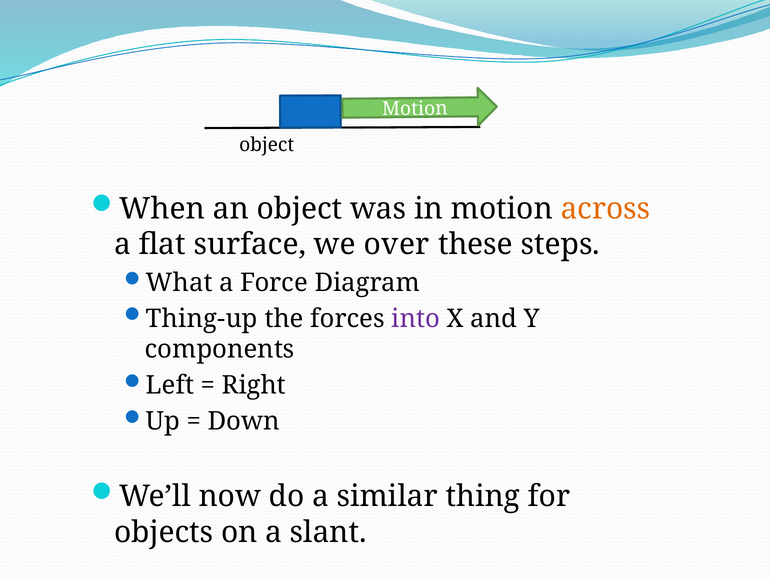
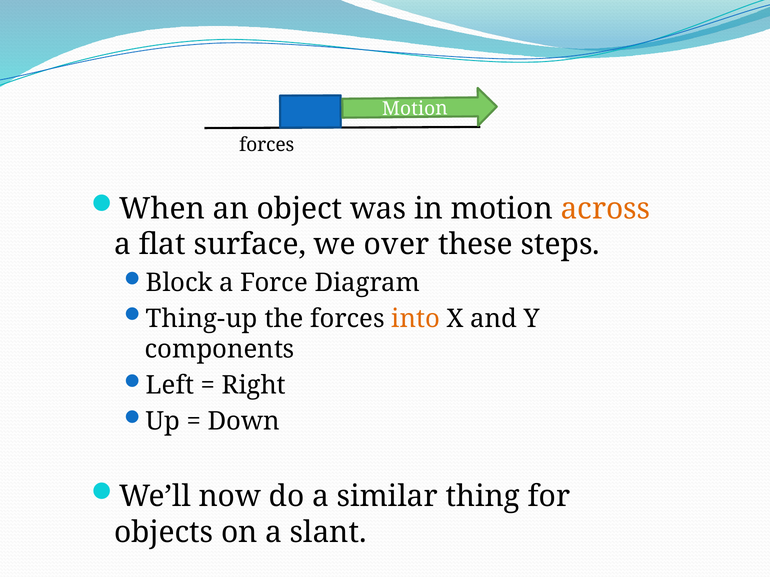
object: object -> forces (267, 145)
What: What -> Block (179, 283)
into colour: purple -> orange (416, 319)
